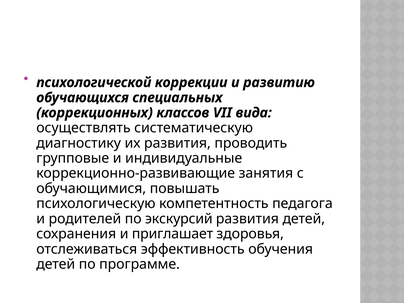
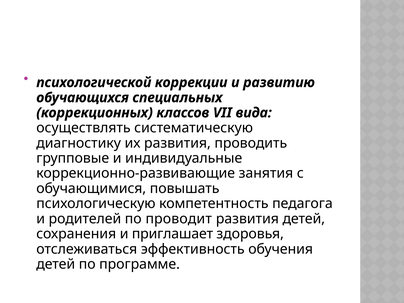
экскурсий: экскурсий -> проводит (179, 219)
